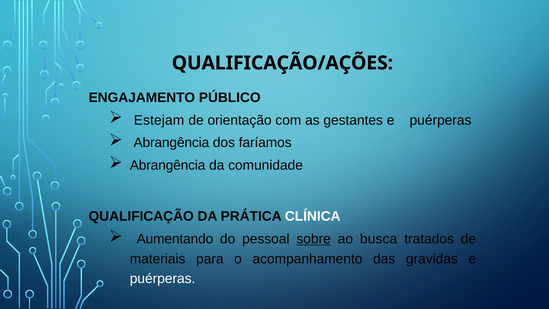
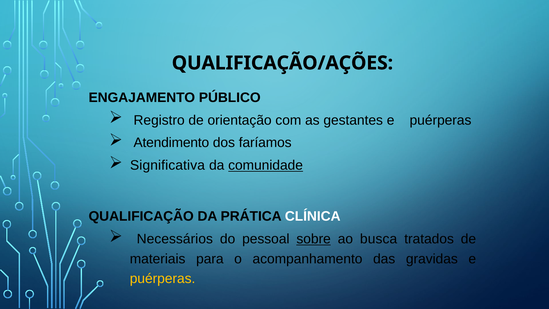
Estejam: Estejam -> Registro (159, 120)
Abrangência: Abrangência -> Atendimento (171, 143)
Abrangência: Abrangência -> Significativa (167, 165)
comunidade underline: none -> present (266, 165)
Aumentando: Aumentando -> Necessários (175, 239)
puérperas colour: white -> yellow (163, 278)
